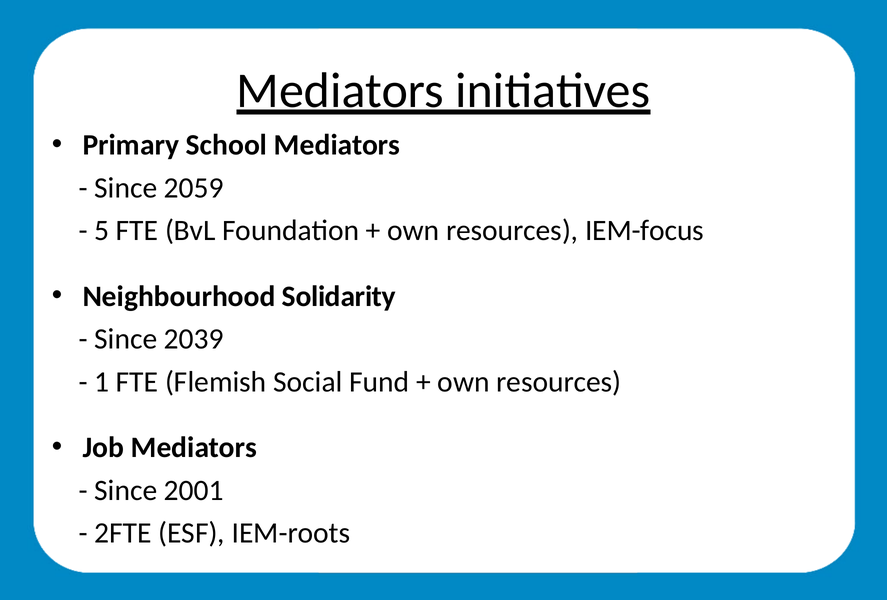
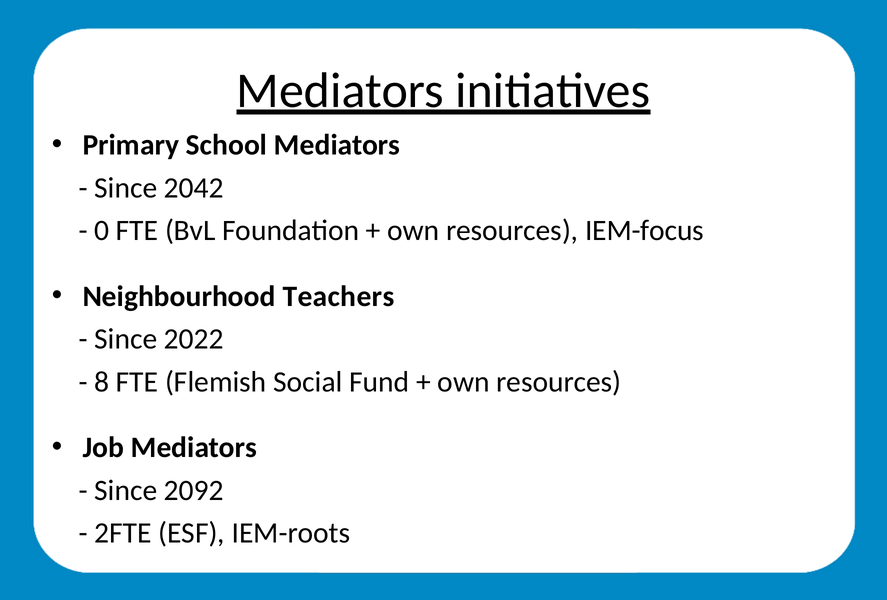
2059: 2059 -> 2042 (194, 188)
5: 5 -> 0 (102, 230)
Solidarity: Solidarity -> Teachers (339, 296)
2039: 2039 -> 2022 (194, 339)
1: 1 -> 8 (102, 382)
2001: 2001 -> 2092 (194, 490)
